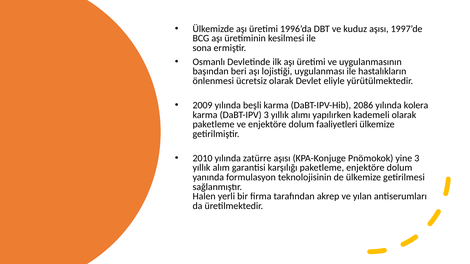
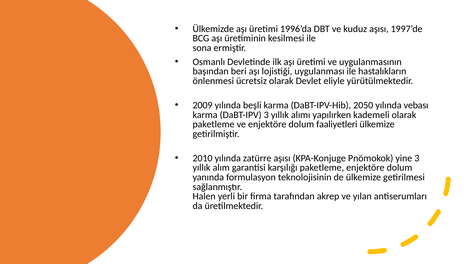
2086: 2086 -> 2050 (363, 105)
kolera: kolera -> vebası (416, 105)
